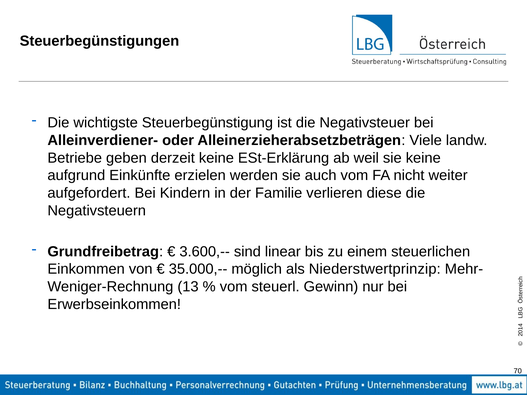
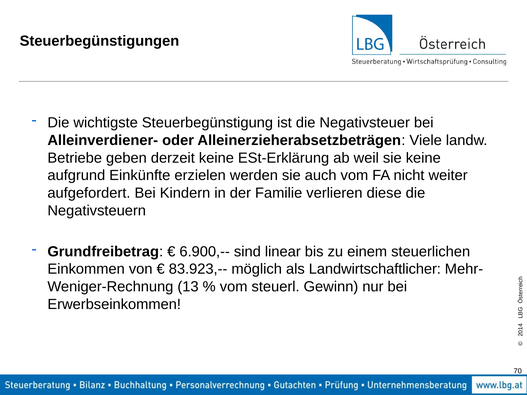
3.600,--: 3.600,-- -> 6.900,-- (205, 252)
35.000,--: 35.000,-- -> 83.923,-- (198, 269)
Niederstwertprinzip: Niederstwertprinzip -> Landwirtschaftlicher (375, 269)
